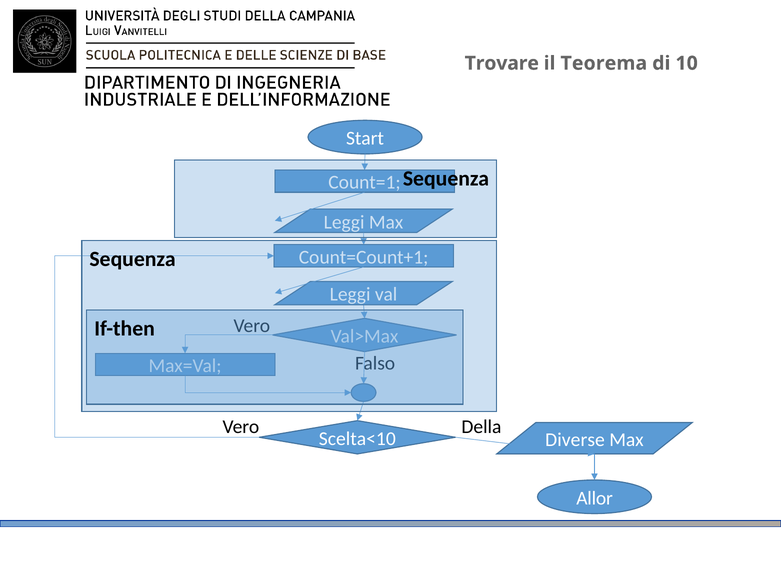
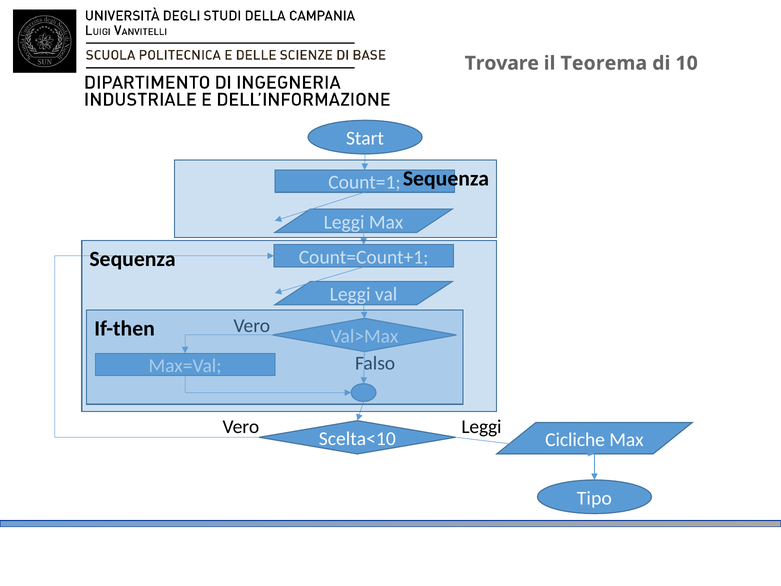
Vero Della: Della -> Leggi (481, 427)
Diverse: Diverse -> Cicliche (575, 439)
Allor: Allor -> Tipo (594, 498)
